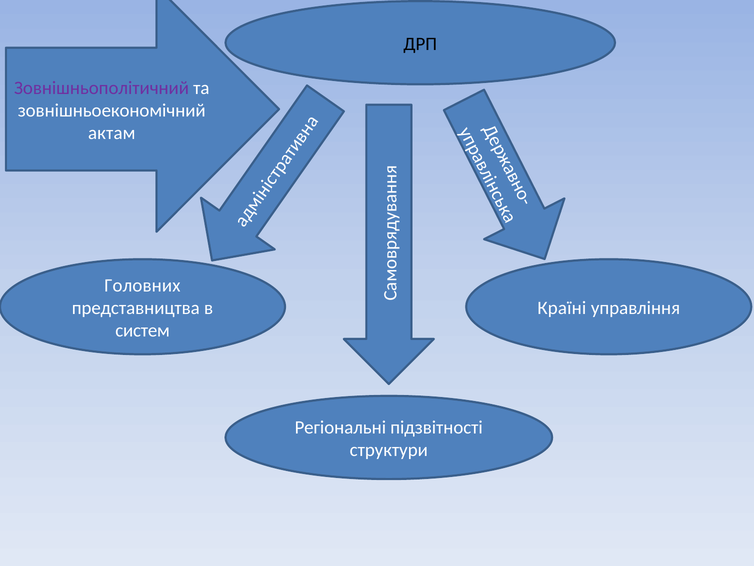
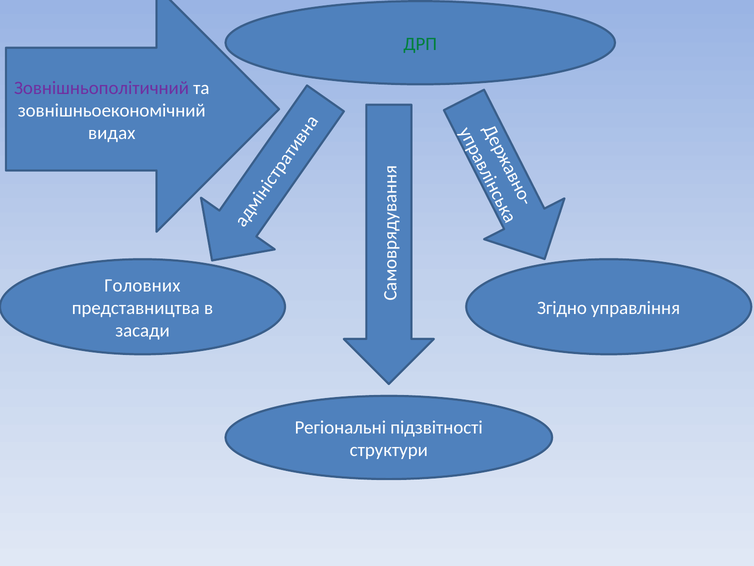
ДРП colour: black -> green (420, 44)
актам: актам -> видах (112, 133)
Країні: Країні -> Згідно (562, 308)
систем: систем -> засади (142, 330)
